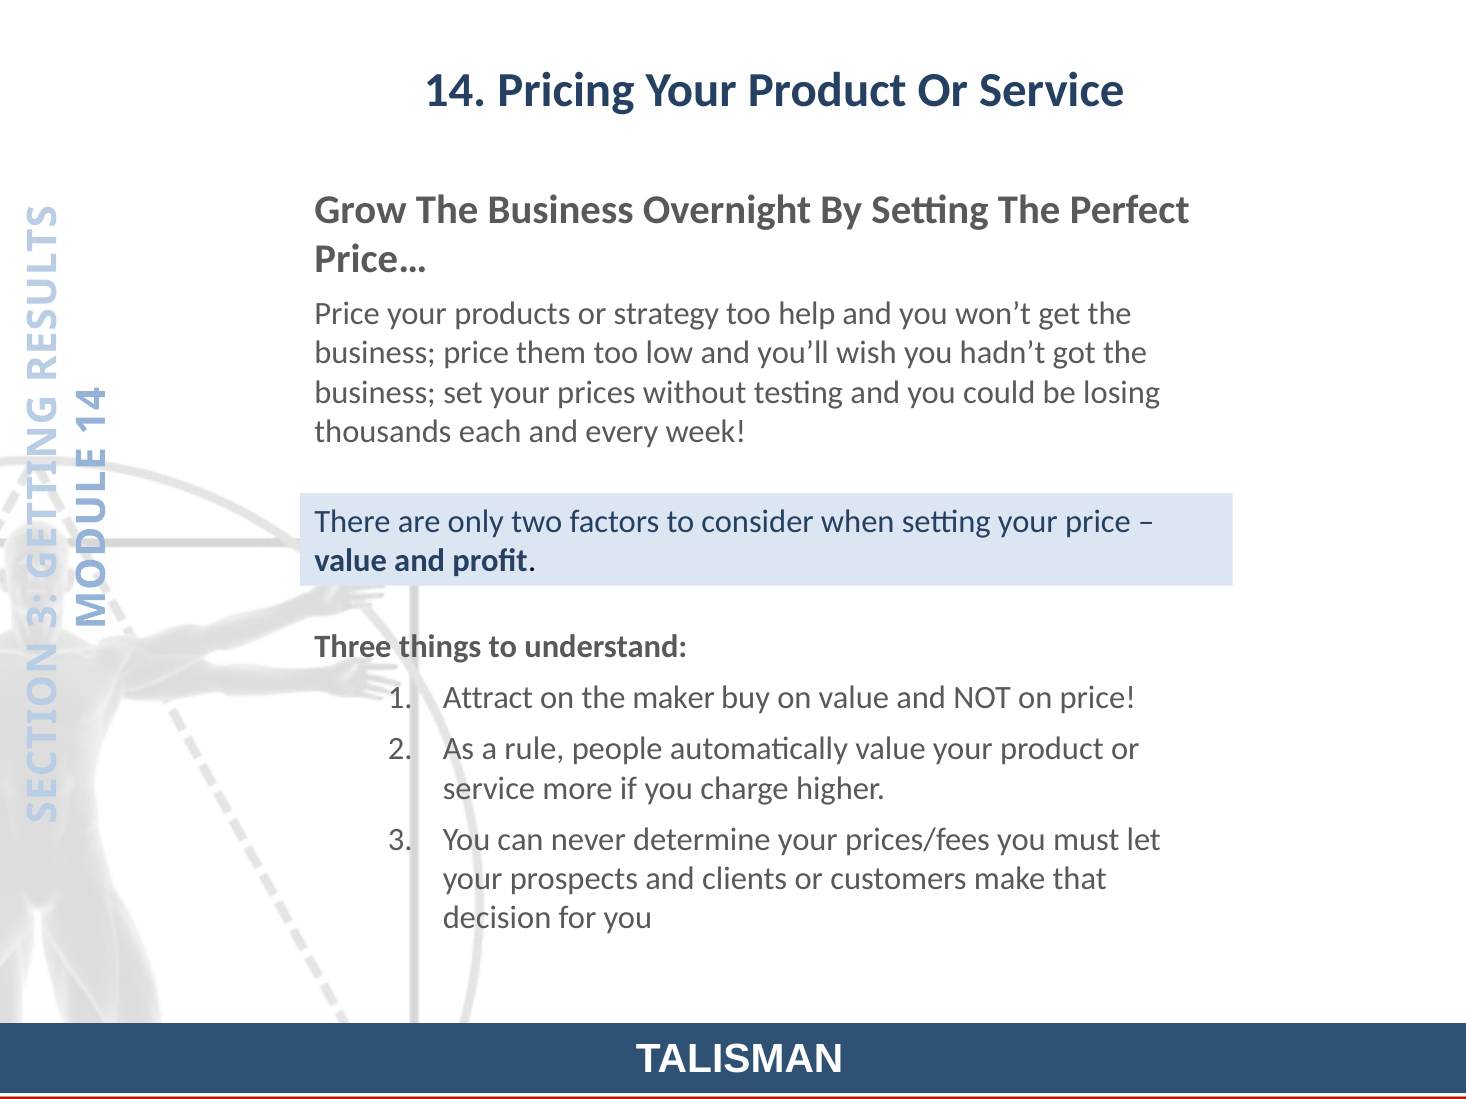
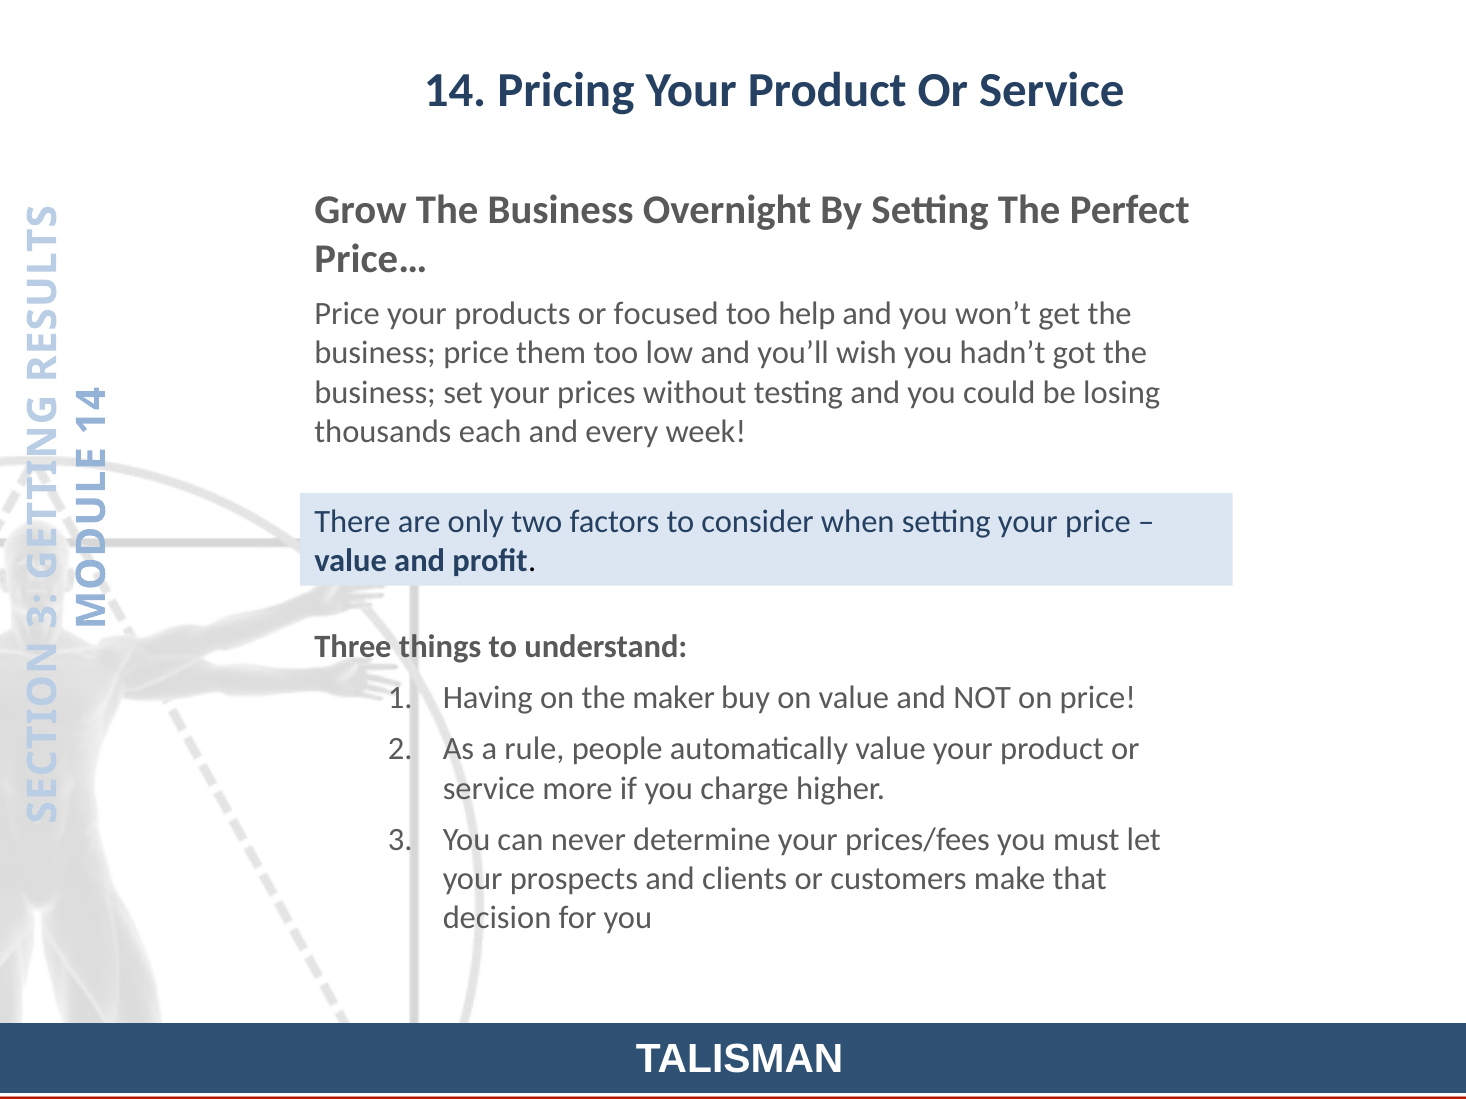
strategy: strategy -> focused (666, 314)
Attract: Attract -> Having (488, 698)
